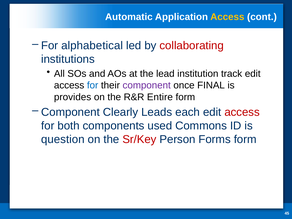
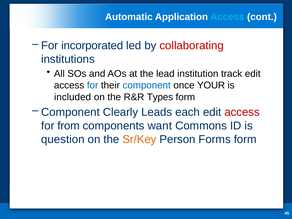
Access colour: yellow -> light blue (227, 17)
alphabetical: alphabetical -> incorporated (92, 46)
component colour: purple -> blue (147, 85)
FINAL: FINAL -> YOUR (211, 85)
provides: provides -> included (73, 97)
Entire: Entire -> Types (160, 97)
both: both -> from (69, 126)
used: used -> want (160, 126)
Sr/Key colour: red -> orange (139, 139)
